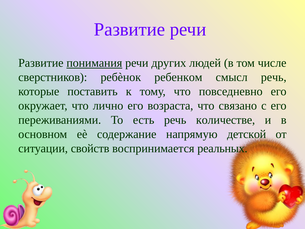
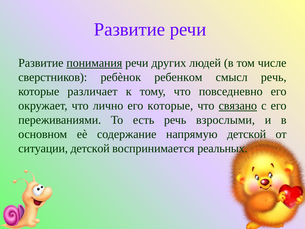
поставить: поставить -> различает (92, 91)
его возраста: возраста -> которые (170, 106)
связано underline: none -> present (238, 106)
количестве: количестве -> взрослыми (225, 120)
ситуации свойств: свойств -> детской (90, 148)
